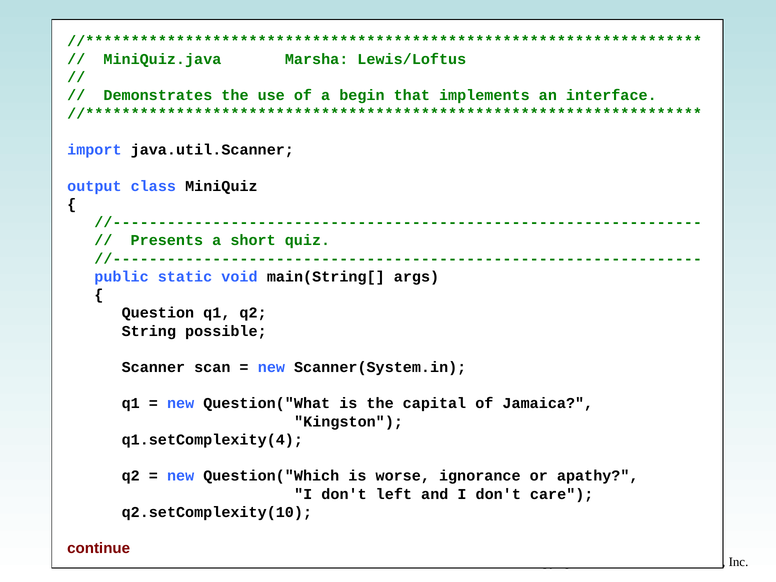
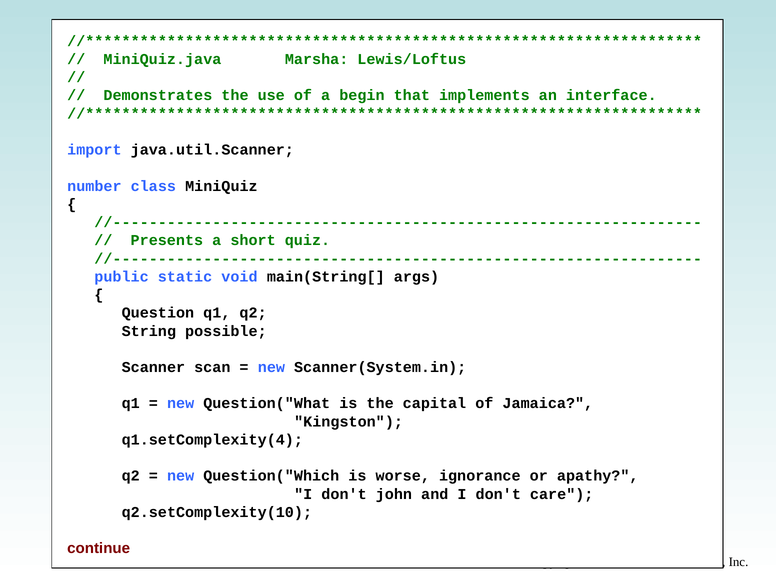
output: output -> number (94, 186)
left: left -> john (394, 494)
